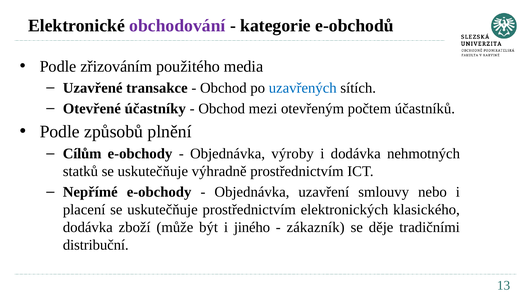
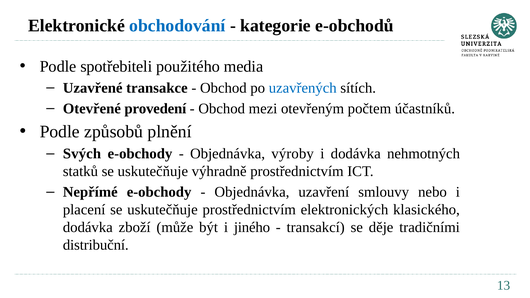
obchodování colour: purple -> blue (177, 26)
zřizováním: zřizováním -> spotřebiteli (116, 67)
účastníky: účastníky -> provedení (155, 109)
Cílům: Cílům -> Svých (82, 154)
zákazník: zákazník -> transakcí (316, 228)
